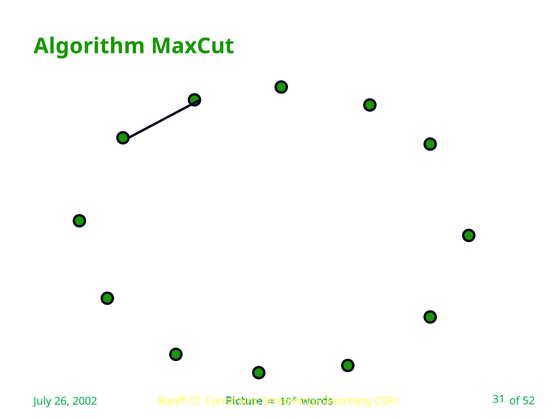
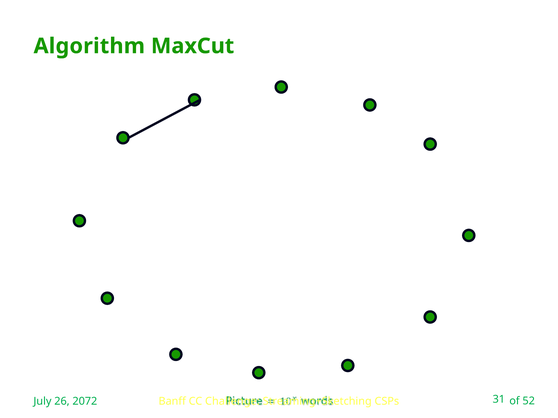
2002: 2002 -> 2072 (85, 402)
Constraint: Constraint -> Challenge (232, 402)
